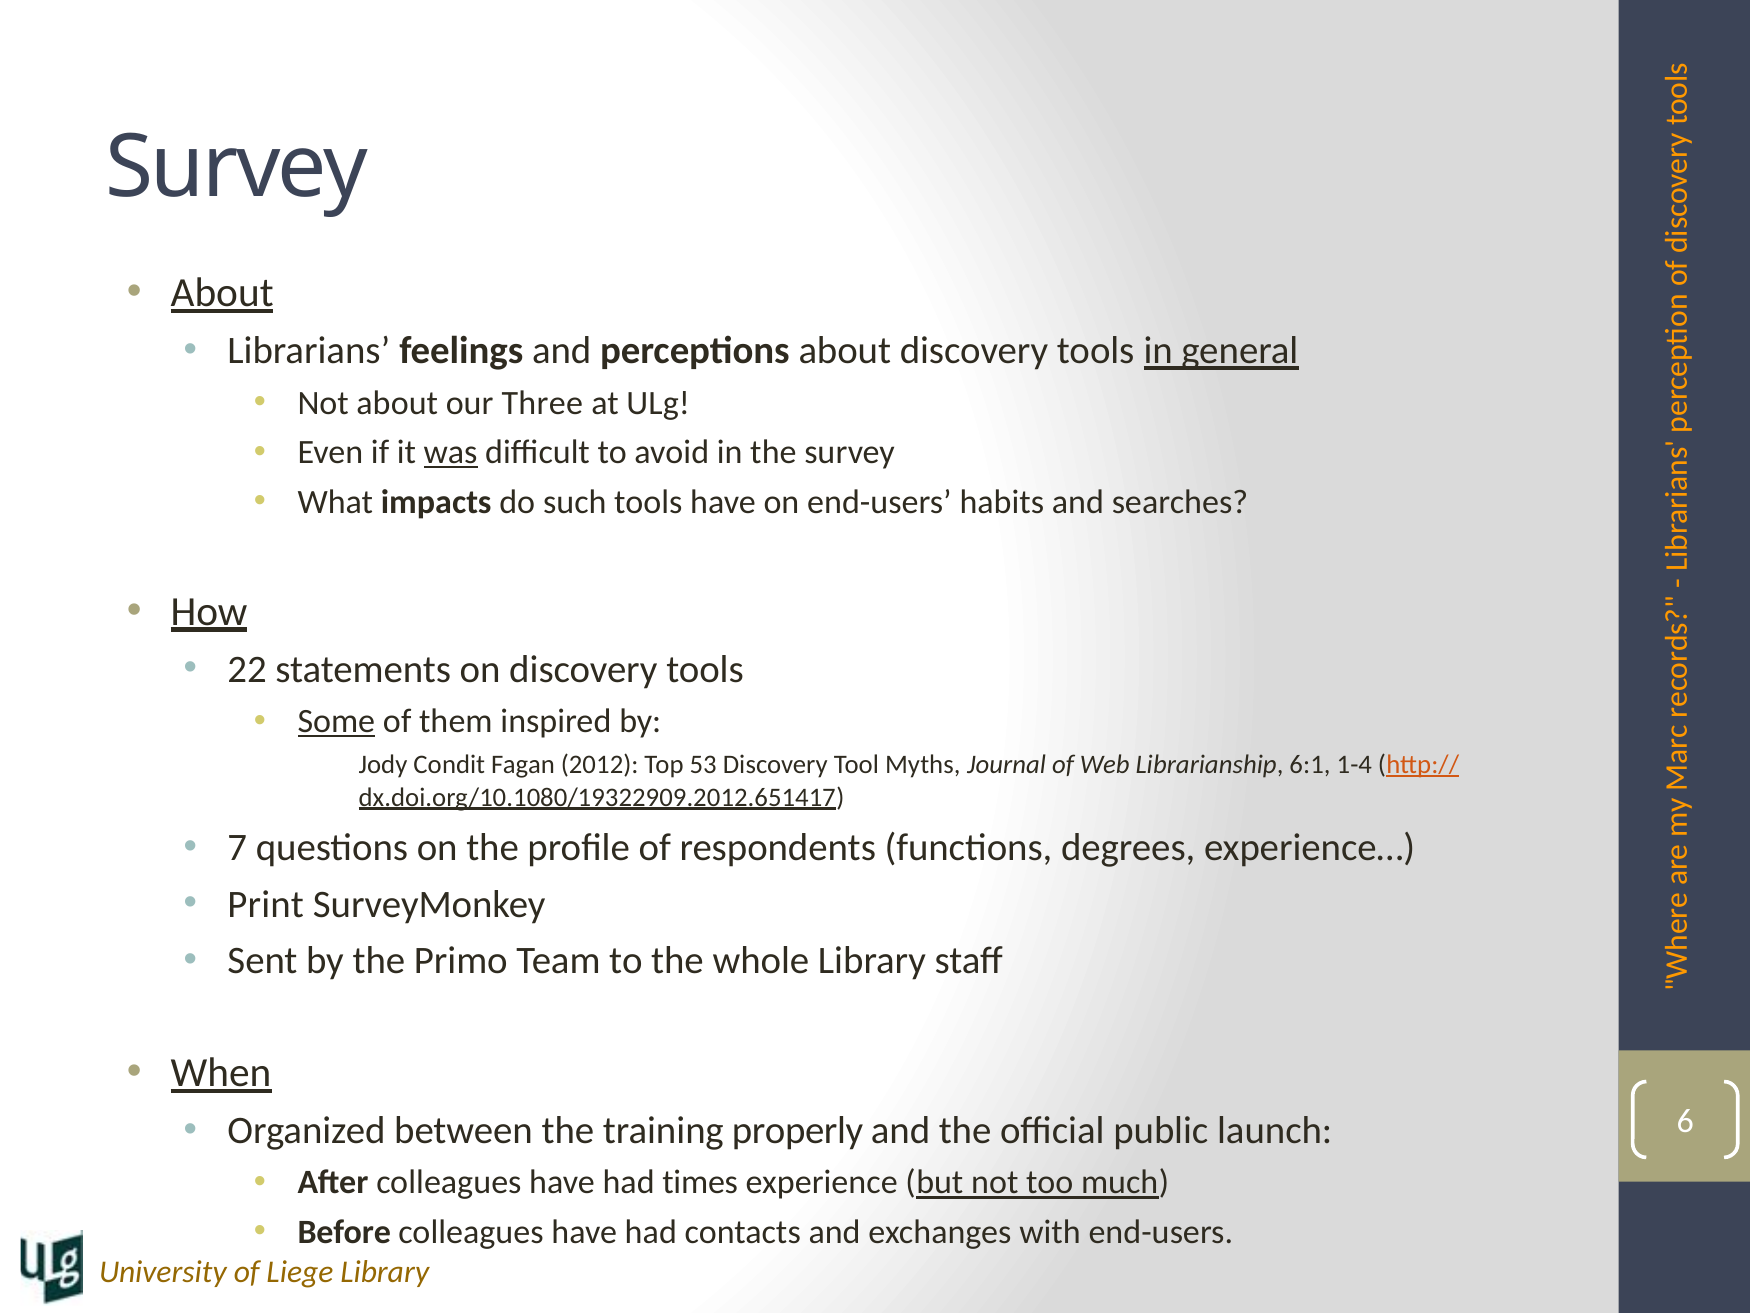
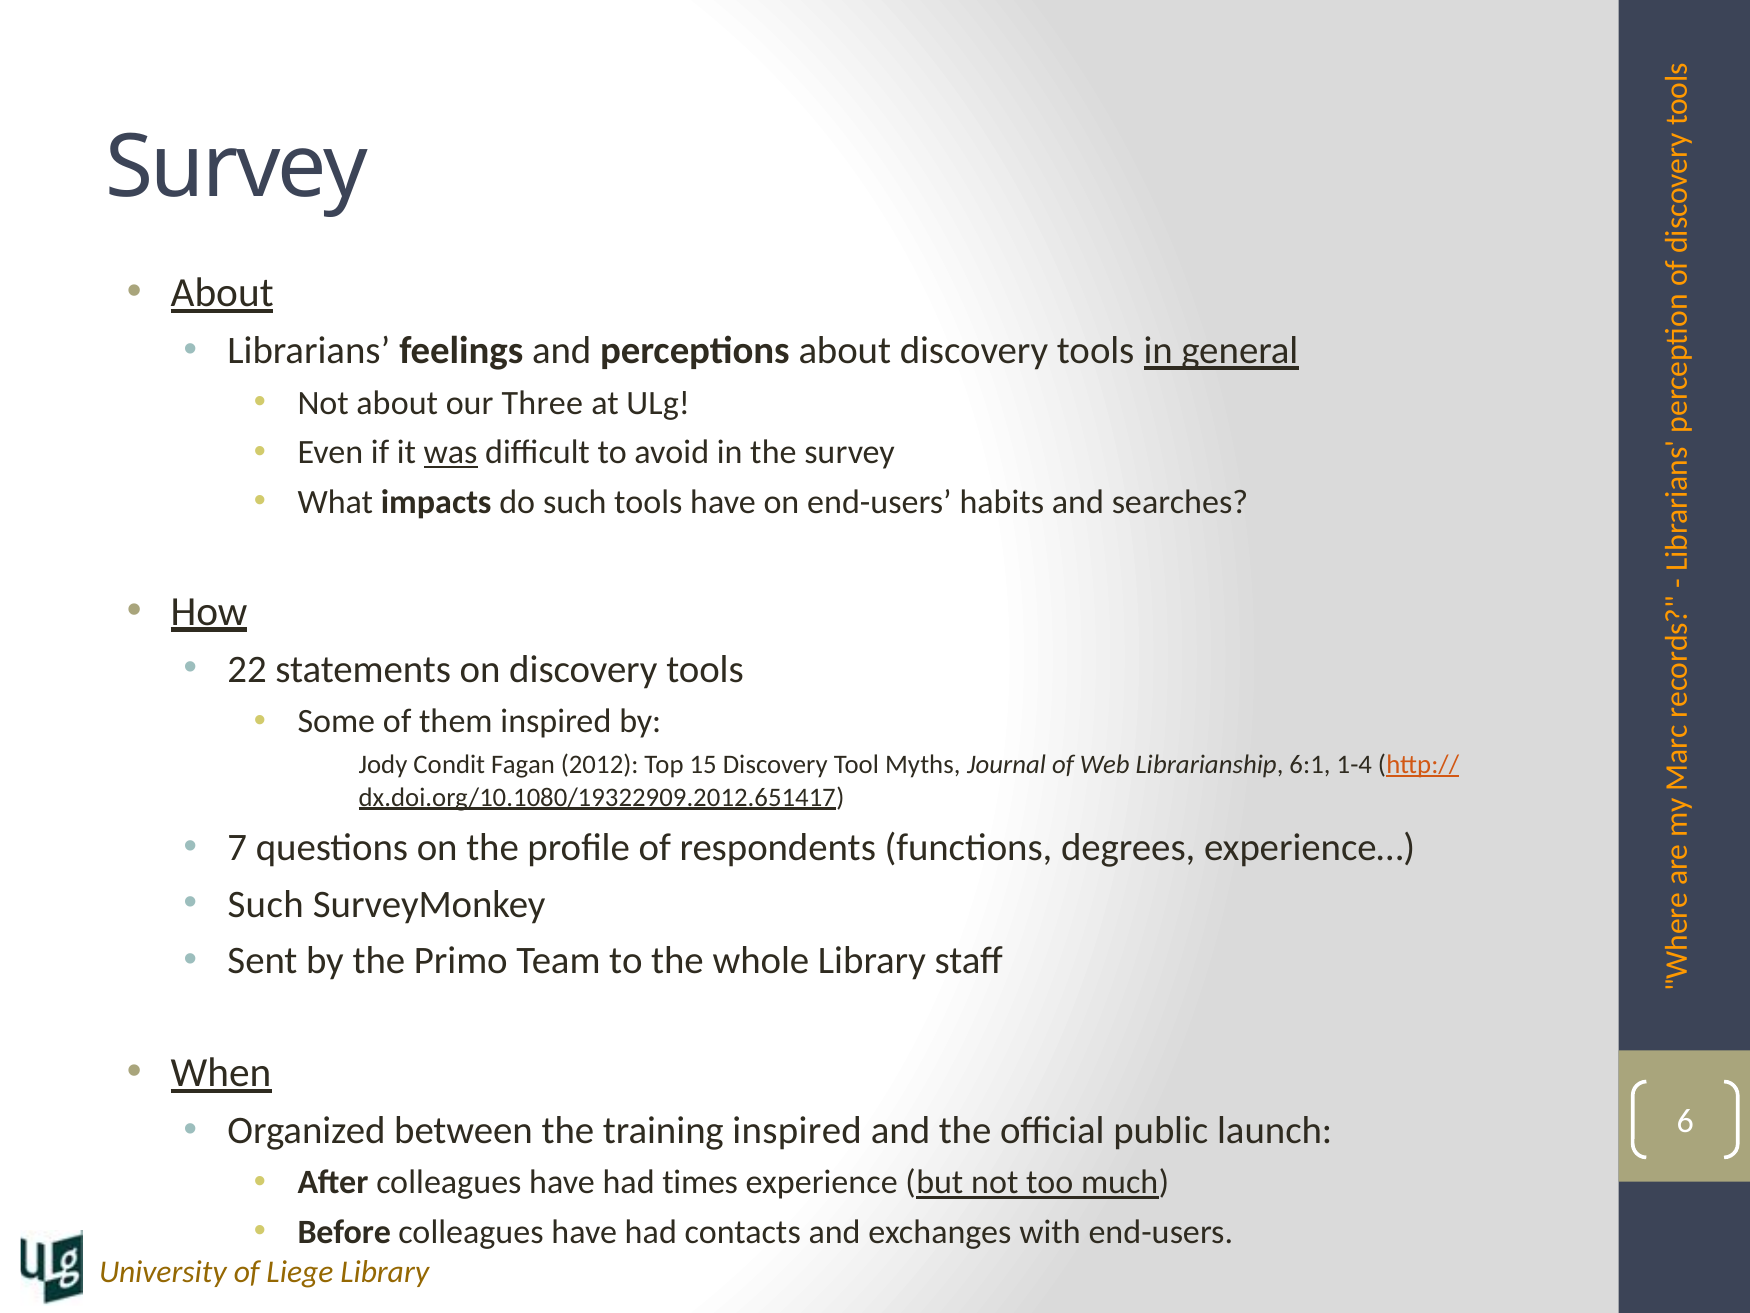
Some underline: present -> none (336, 721)
53: 53 -> 15 (703, 764)
Print: Print -> Such (266, 904)
training properly: properly -> inspired (797, 1130)
